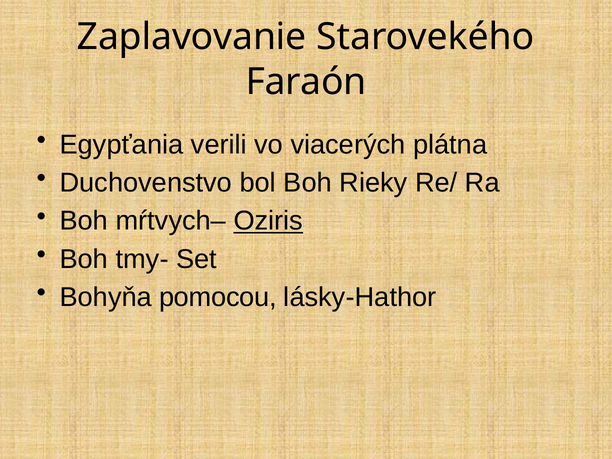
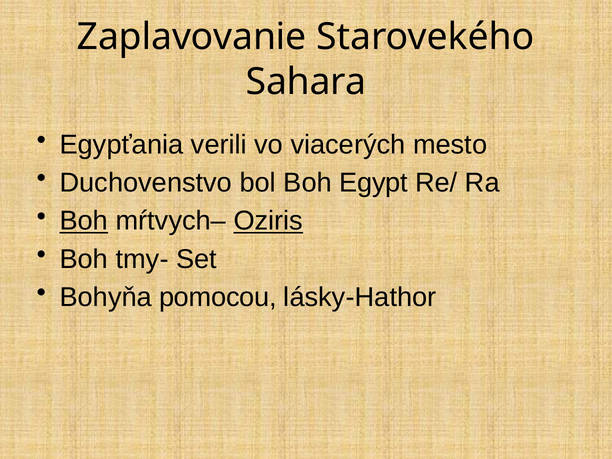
Faraón: Faraón -> Sahara (306, 82)
plátna: plátna -> mesto (450, 145)
Rieky: Rieky -> Egypt (374, 183)
Boh underline: none -> present (84, 221)
